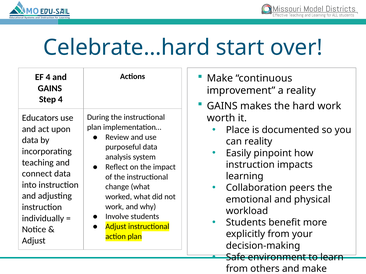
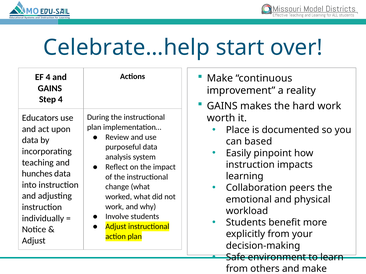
Celebrate…hard: Celebrate…hard -> Celebrate…help (126, 48)
can reality: reality -> based (258, 142)
connect: connect -> hunches (37, 174)
